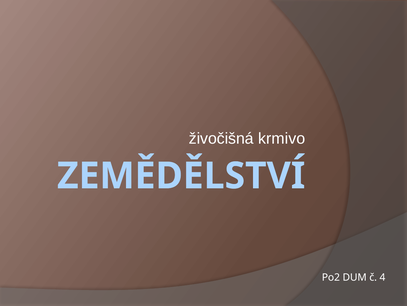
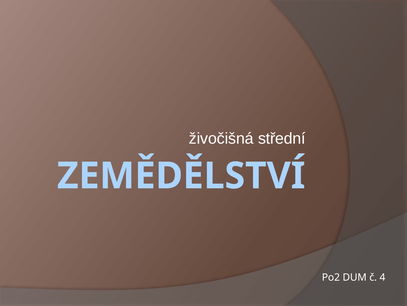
krmivo: krmivo -> střední (282, 138)
